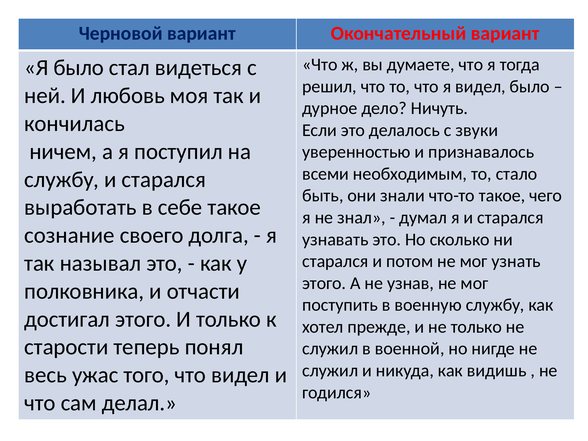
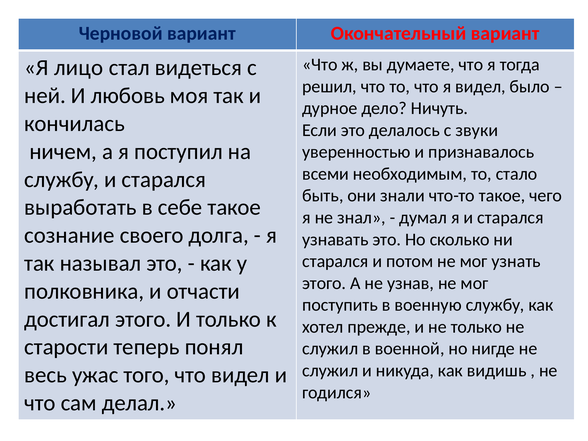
Я было: было -> лицо (79, 68)
